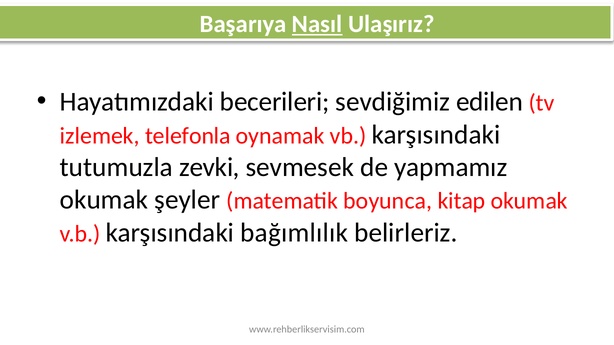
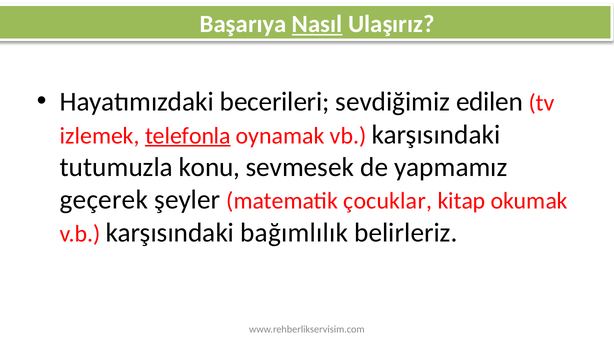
telefonla underline: none -> present (188, 136)
zevki: zevki -> konu (209, 167)
okumak: okumak -> geçerek (104, 200)
boyunca: boyunca -> çocuklar (388, 201)
